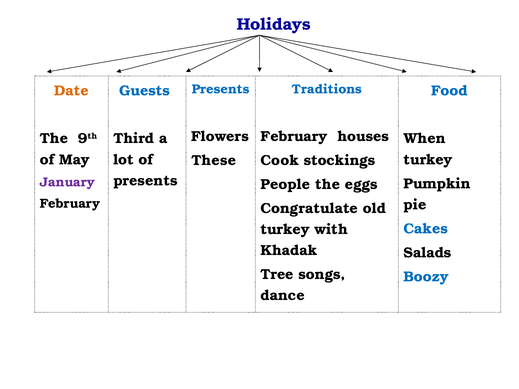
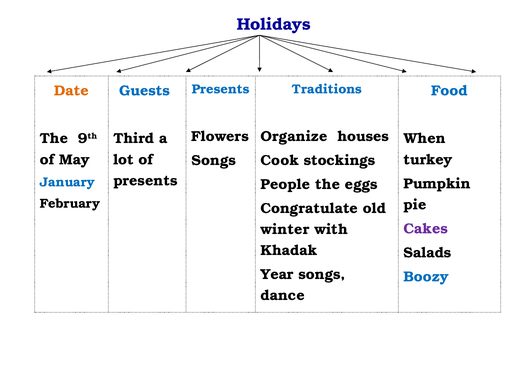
February: February -> Organize (294, 136)
These: These -> Songs (214, 160)
January colour: purple -> blue (67, 182)
Cakes colour: blue -> purple (426, 229)
turkey: turkey -> winter (285, 230)
Tree: Tree -> Year (277, 275)
